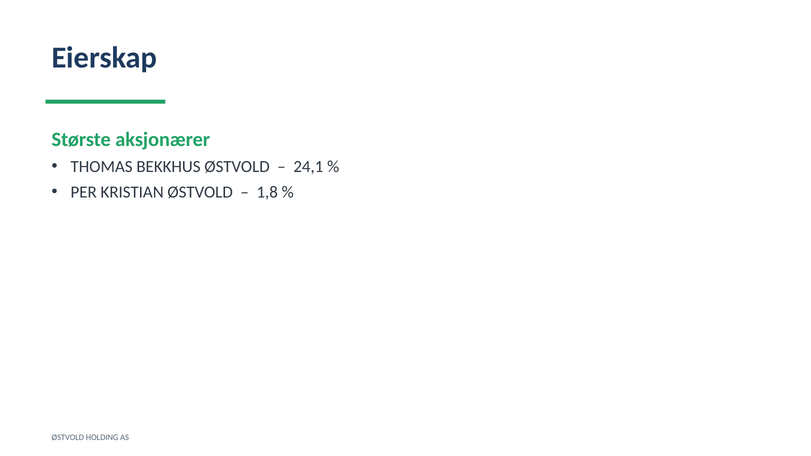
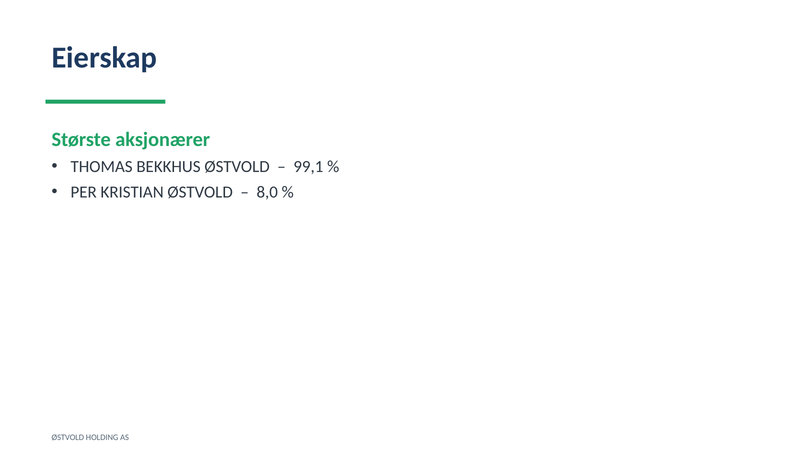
24,1: 24,1 -> 99,1 (308, 167)
1,8: 1,8 -> 8,0 (267, 192)
